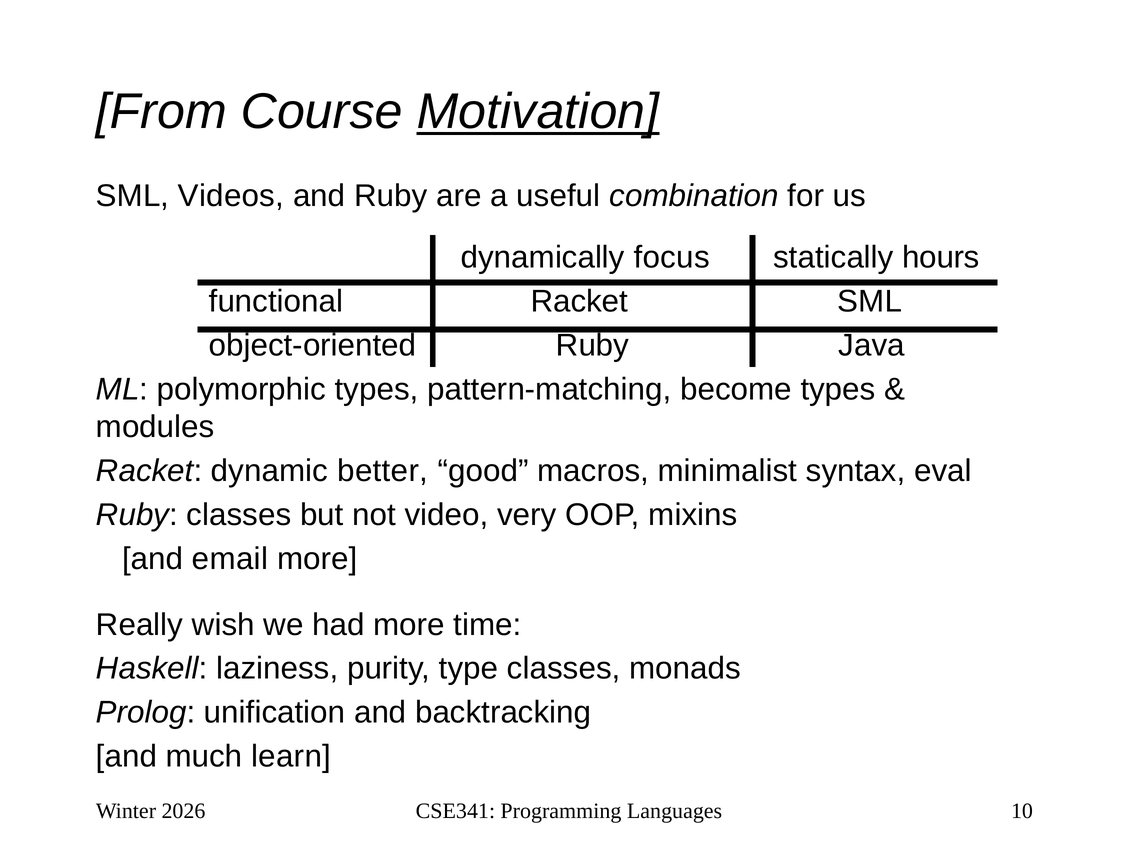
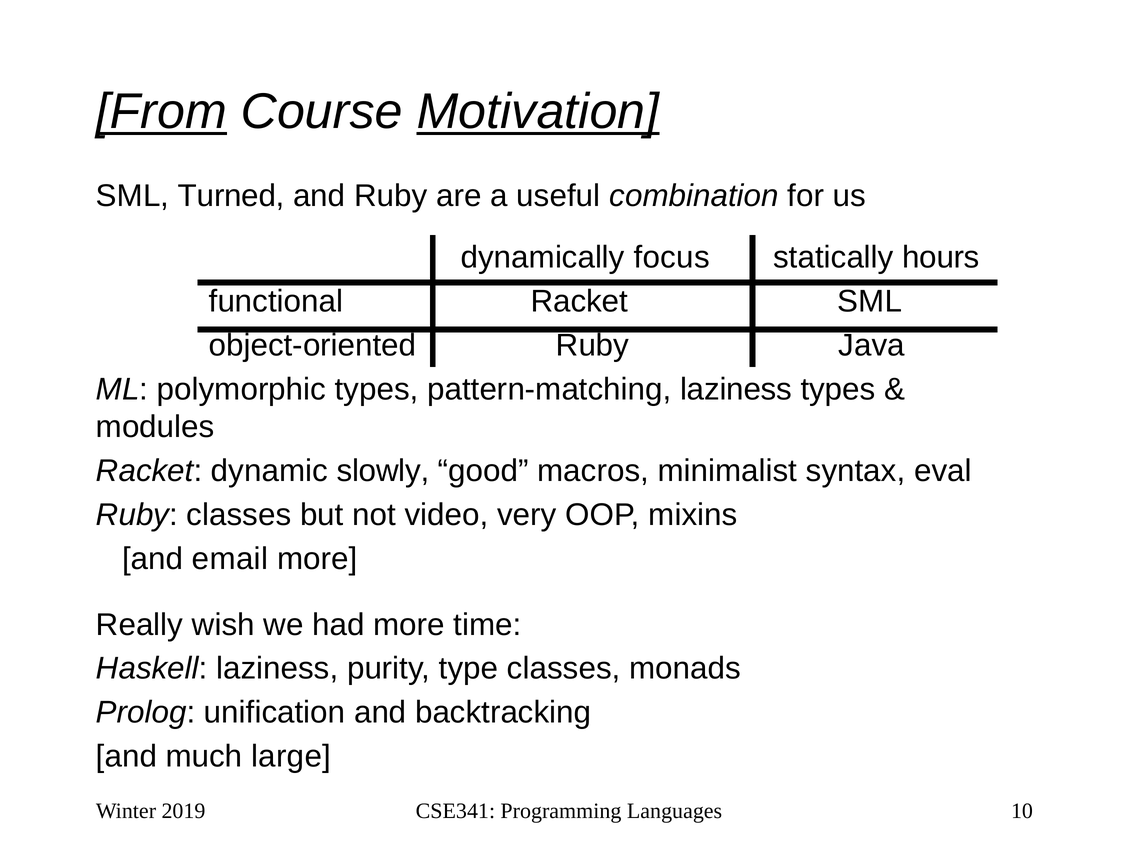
From underline: none -> present (161, 112)
Videos: Videos -> Turned (231, 196)
pattern-matching become: become -> laziness (736, 389)
better: better -> slowly (383, 471)
learn: learn -> large (291, 756)
2026: 2026 -> 2019 (183, 811)
